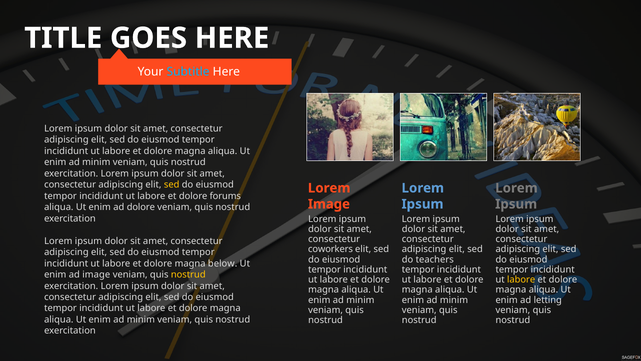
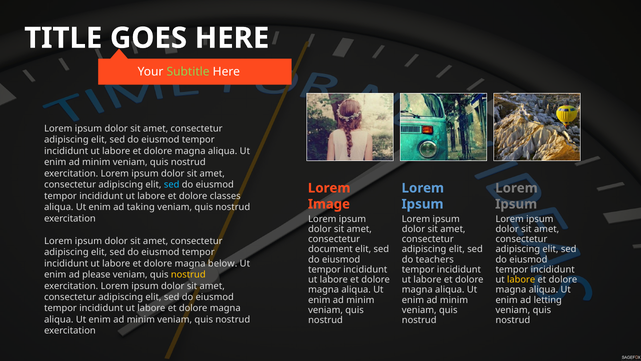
Subtitle colour: light blue -> light green (188, 72)
sed colour: yellow -> light blue (172, 185)
forums: forums -> classes (225, 196)
ad dolore: dolore -> taking (141, 207)
coworkers: coworkers -> document (330, 249)
ad image: image -> please (96, 274)
